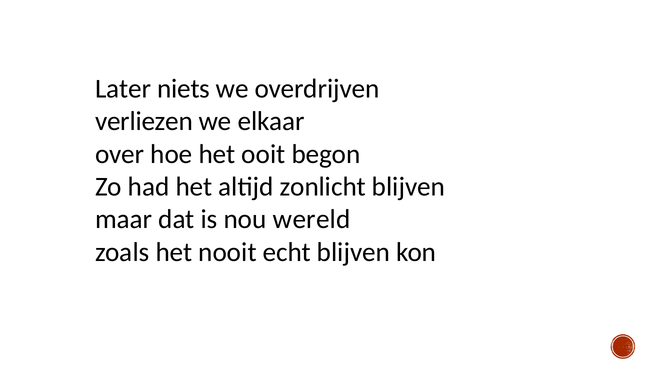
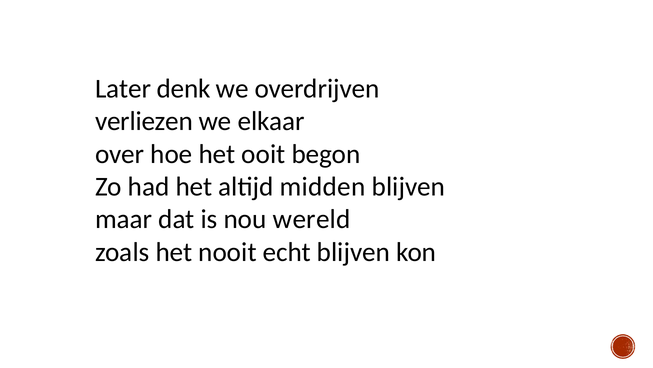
niets: niets -> denk (184, 88)
zonlicht: zonlicht -> midden (323, 186)
